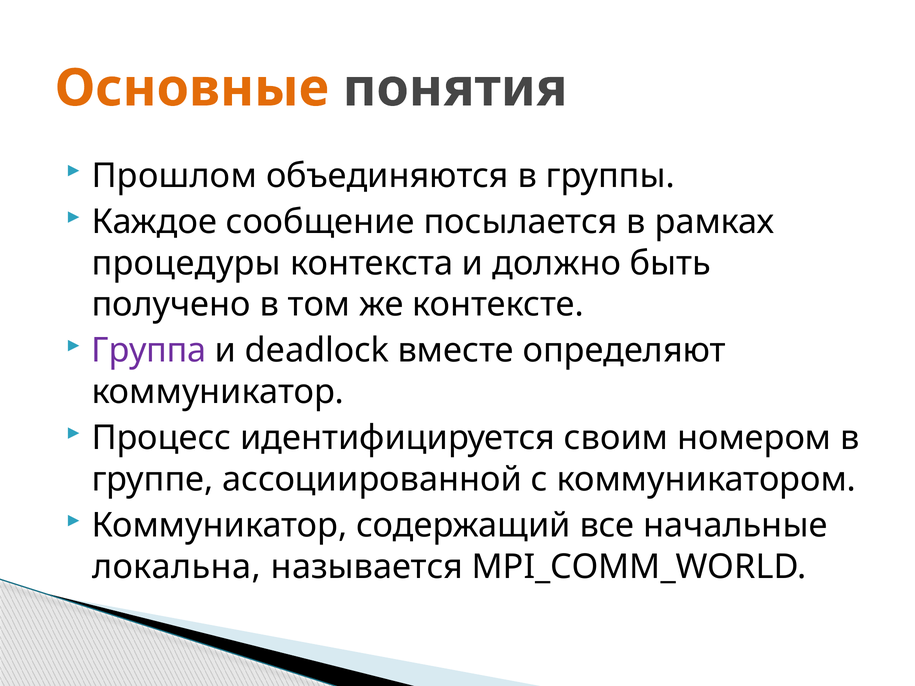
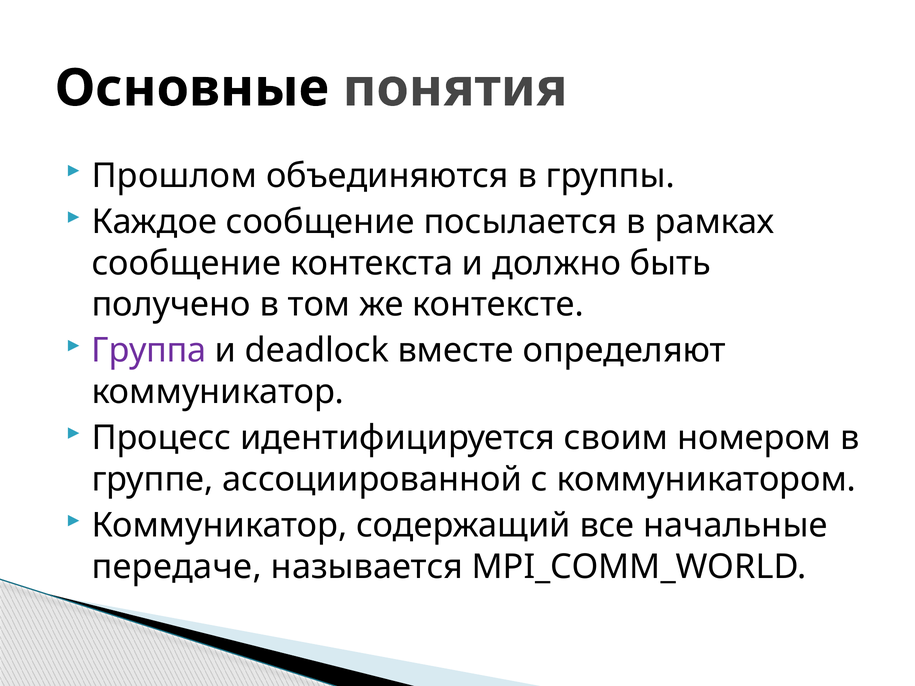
Основные colour: orange -> black (192, 88)
процедуры: процедуры -> сообщение (186, 263)
локальна: локальна -> передаче (177, 567)
